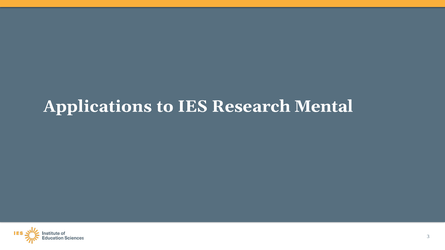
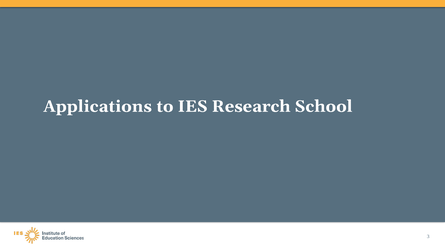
Mental: Mental -> School (324, 107)
